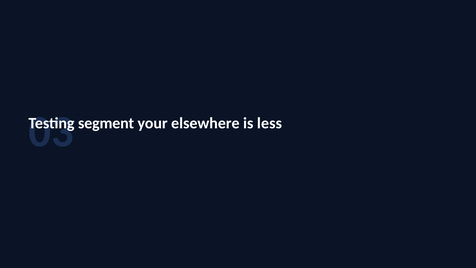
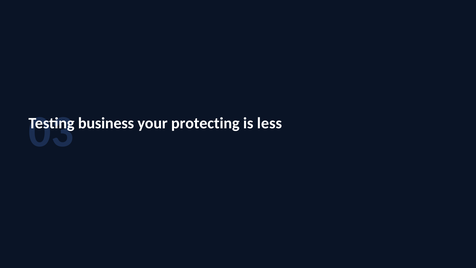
segment: segment -> business (106, 123)
elsewhere: elsewhere -> protecting (205, 123)
